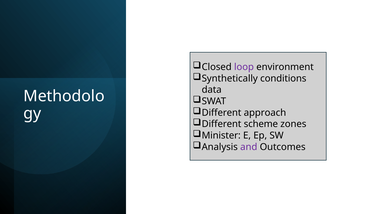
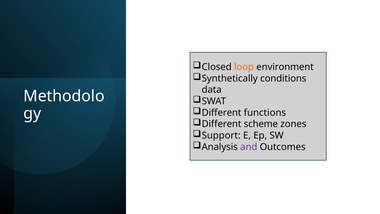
loop colour: purple -> orange (244, 67)
approach: approach -> functions (265, 113)
Minister: Minister -> Support (221, 135)
